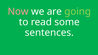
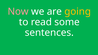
going colour: light green -> yellow (78, 12)
